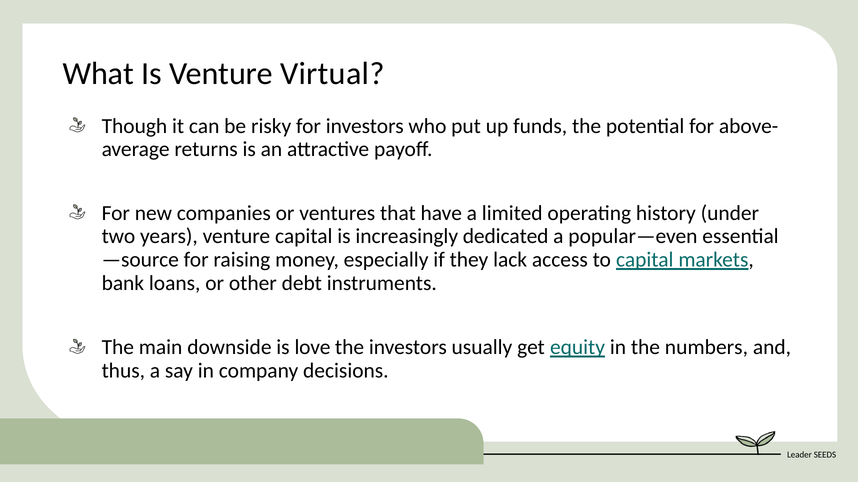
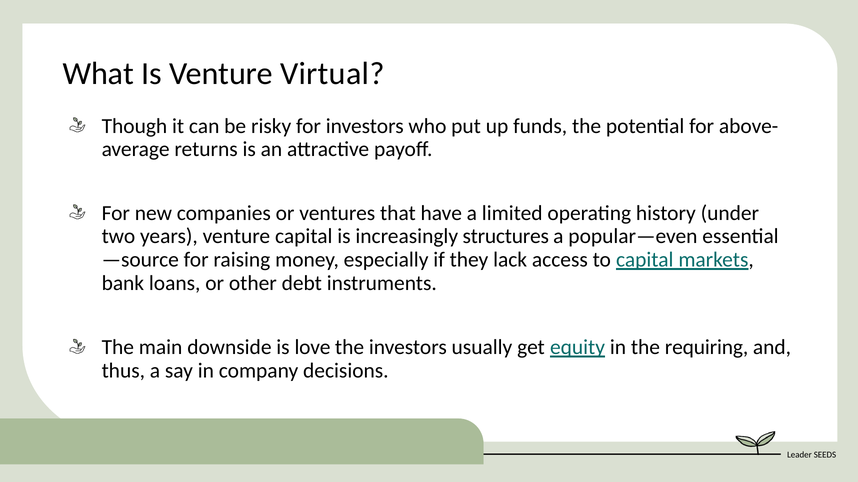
dedicated: dedicated -> structures (506, 237)
numbers: numbers -> requiring (707, 348)
